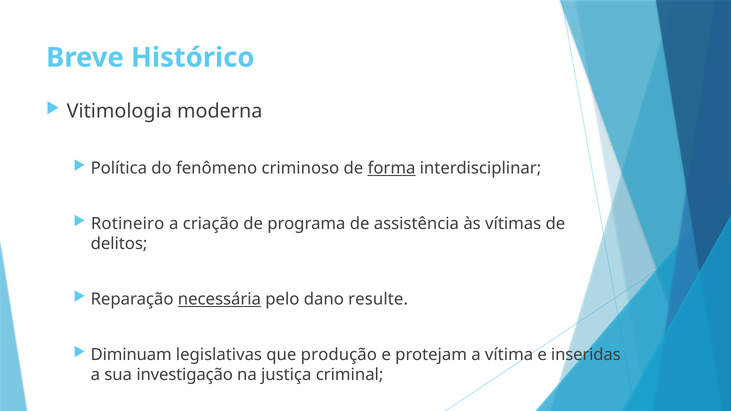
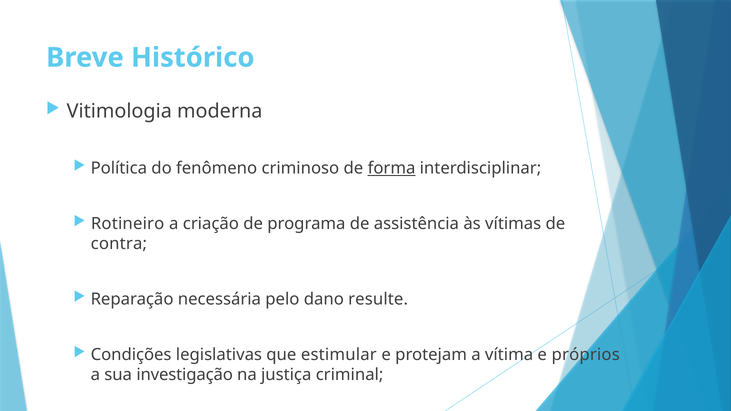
delitos: delitos -> contra (119, 244)
necessária underline: present -> none (219, 299)
Diminuam: Diminuam -> Condições (131, 355)
produção: produção -> estimular (339, 355)
inseridas: inseridas -> próprios (586, 355)
